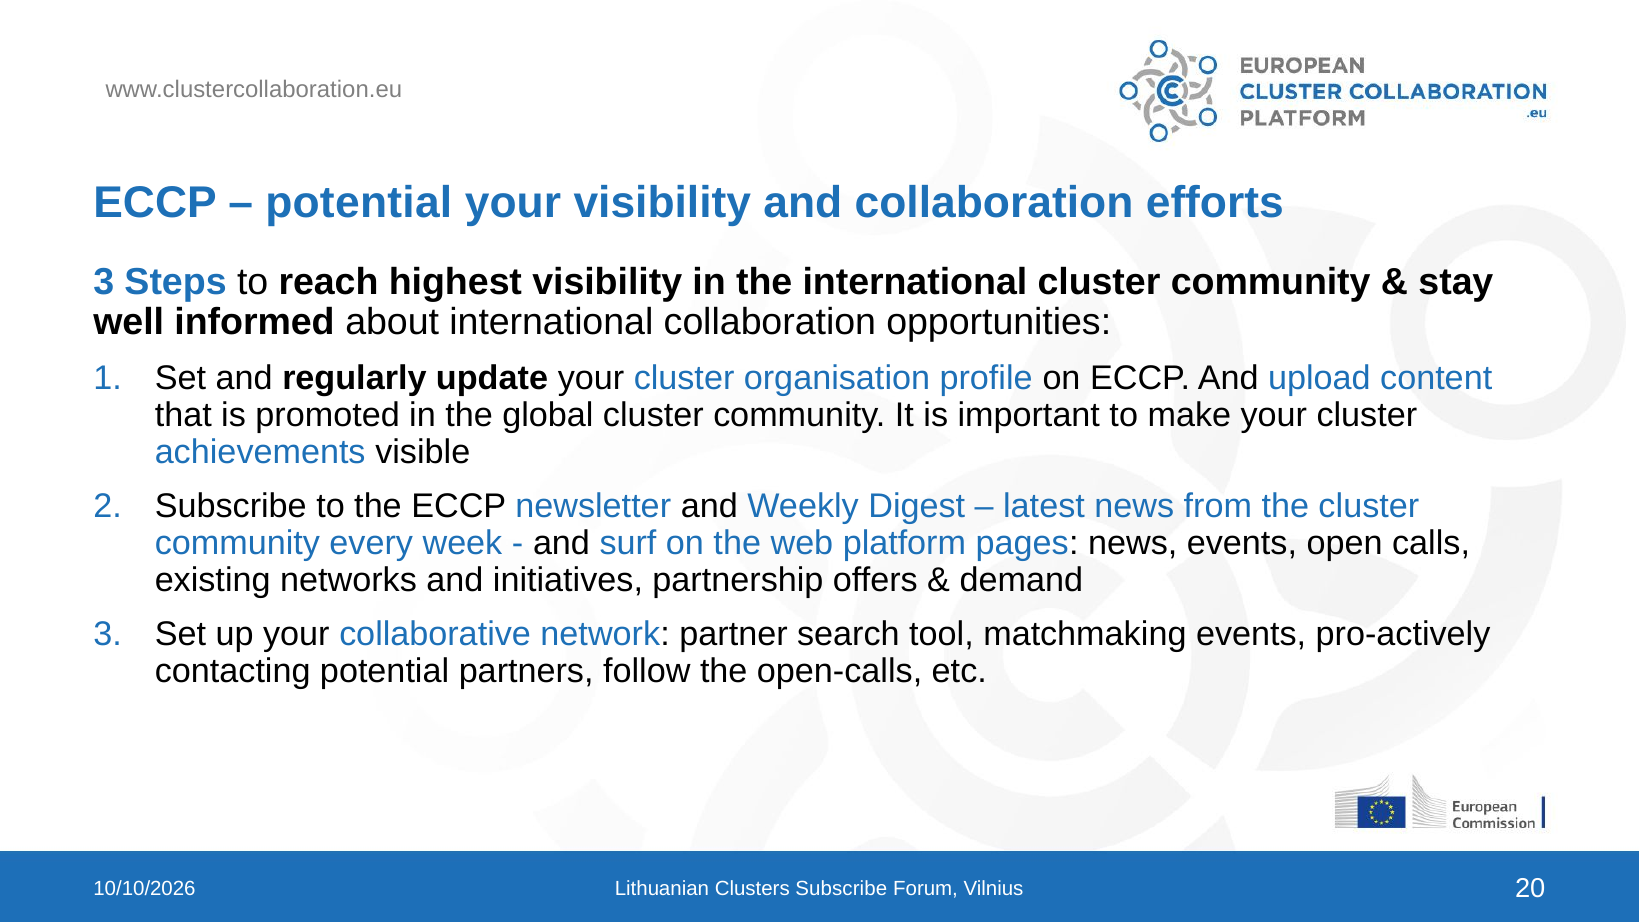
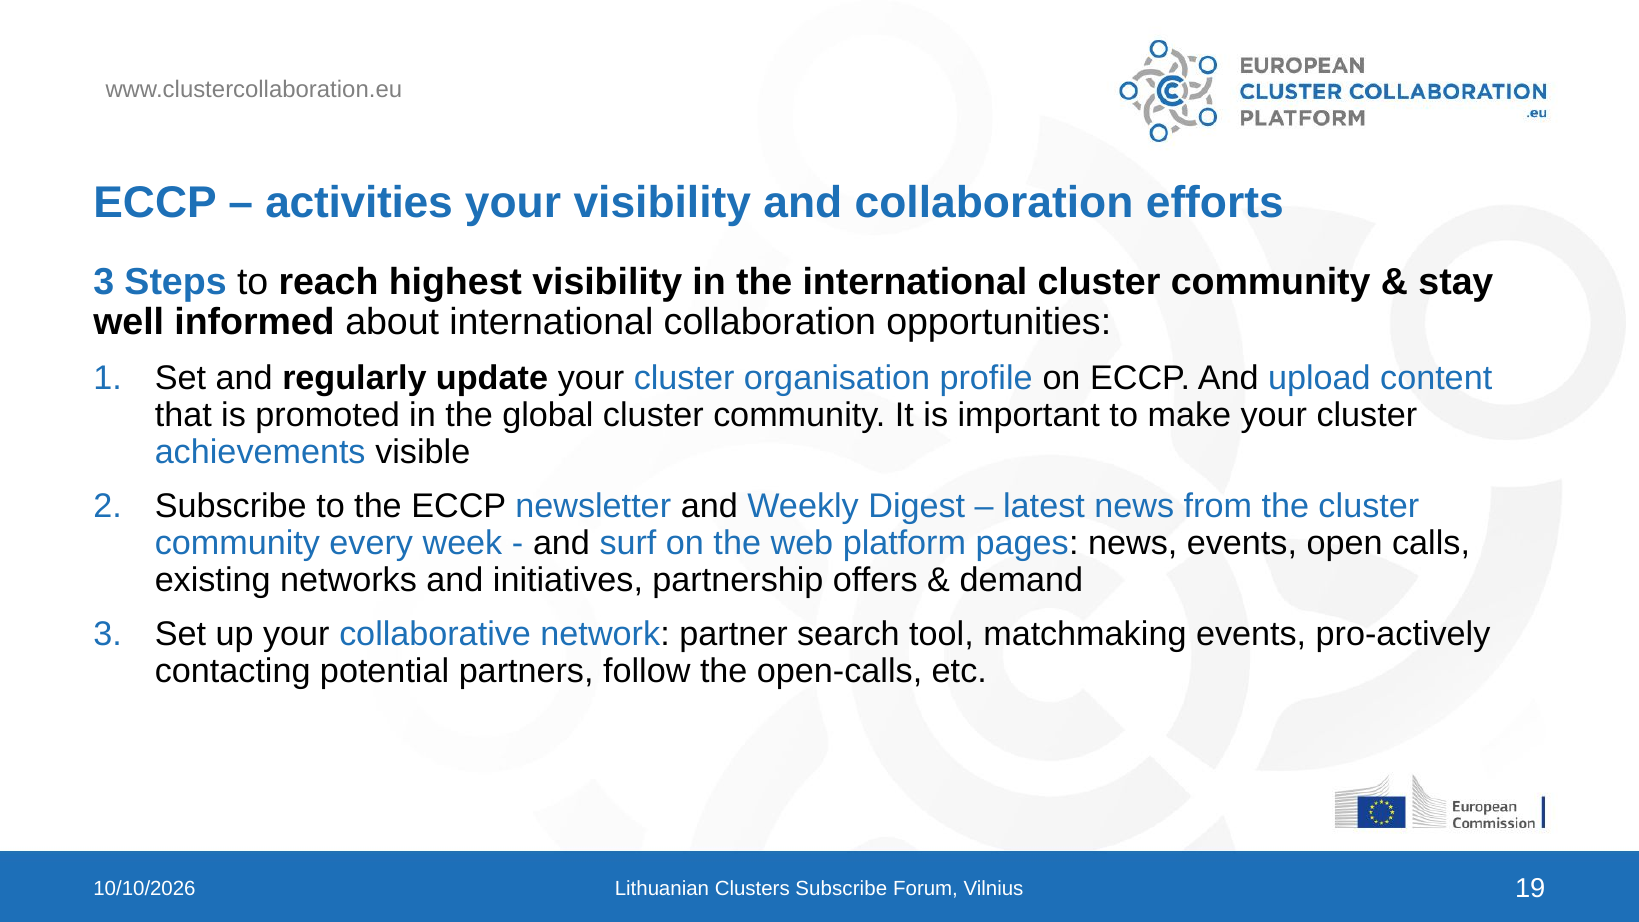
potential: potential -> activities (359, 203)
20: 20 -> 19 (1530, 889)
